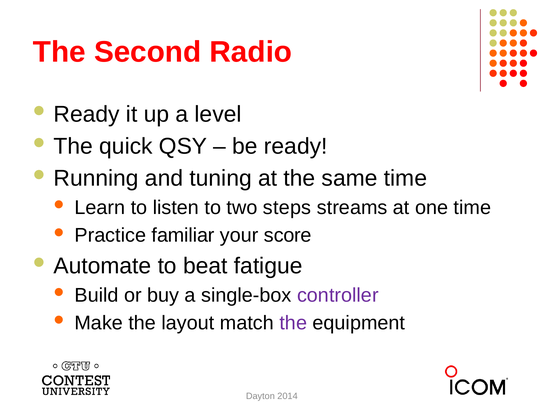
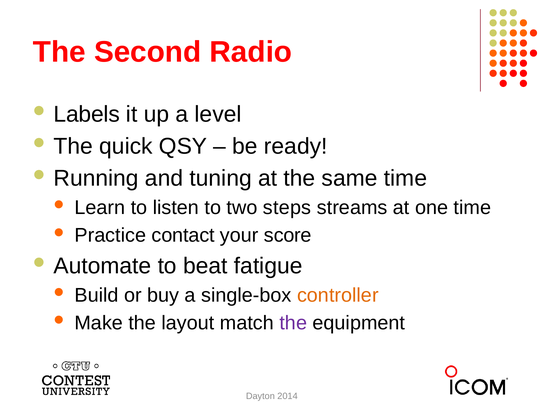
Ready: Ready -> Labels (87, 114)
familiar: familiar -> contact (183, 235)
controller colour: purple -> orange (338, 295)
